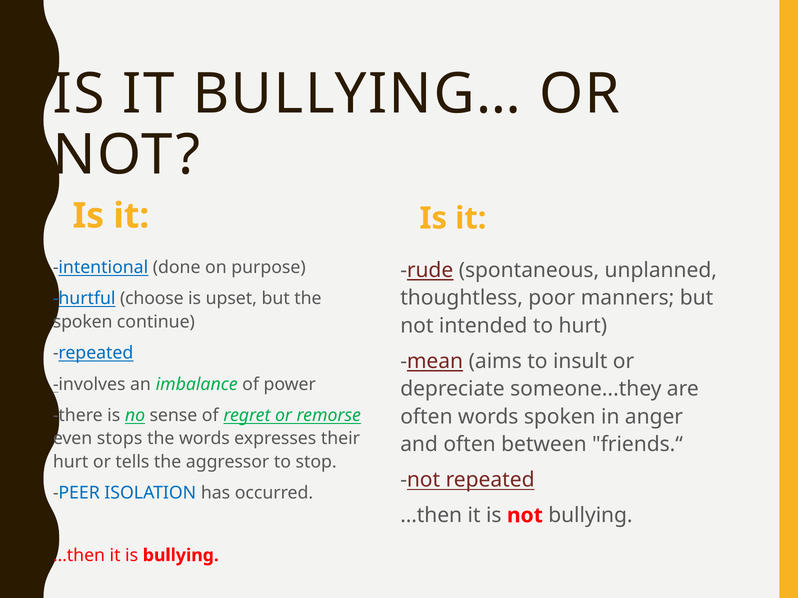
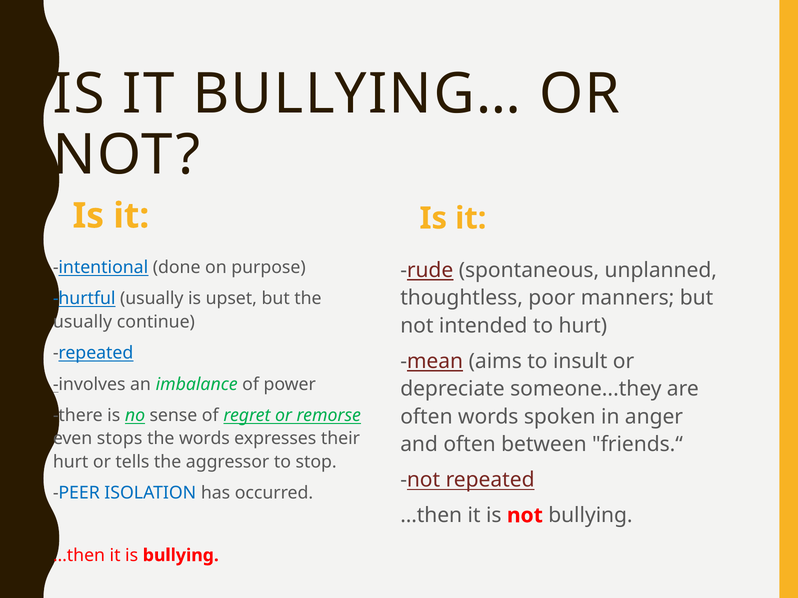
hurtful choose: choose -> usually (152, 299)
spoken: spoken -> usually (83, 322)
